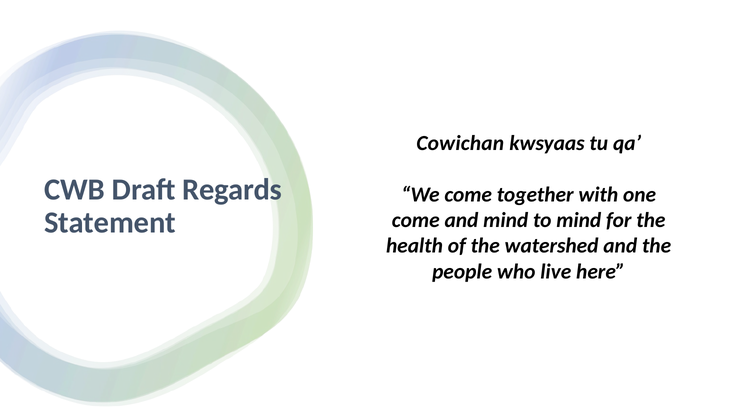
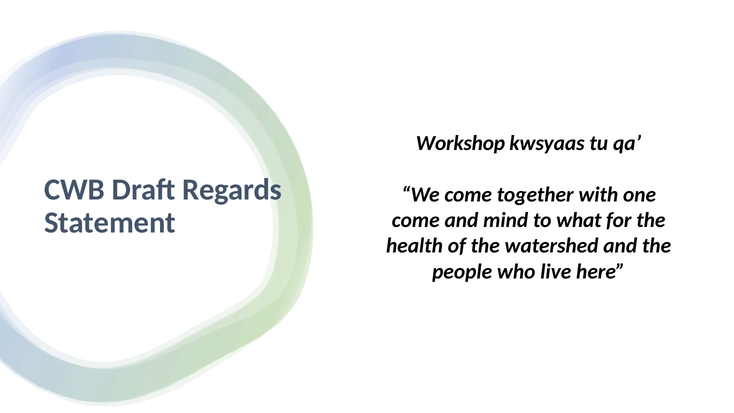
Cowichan: Cowichan -> Workshop (461, 143)
to mind: mind -> what (579, 220)
